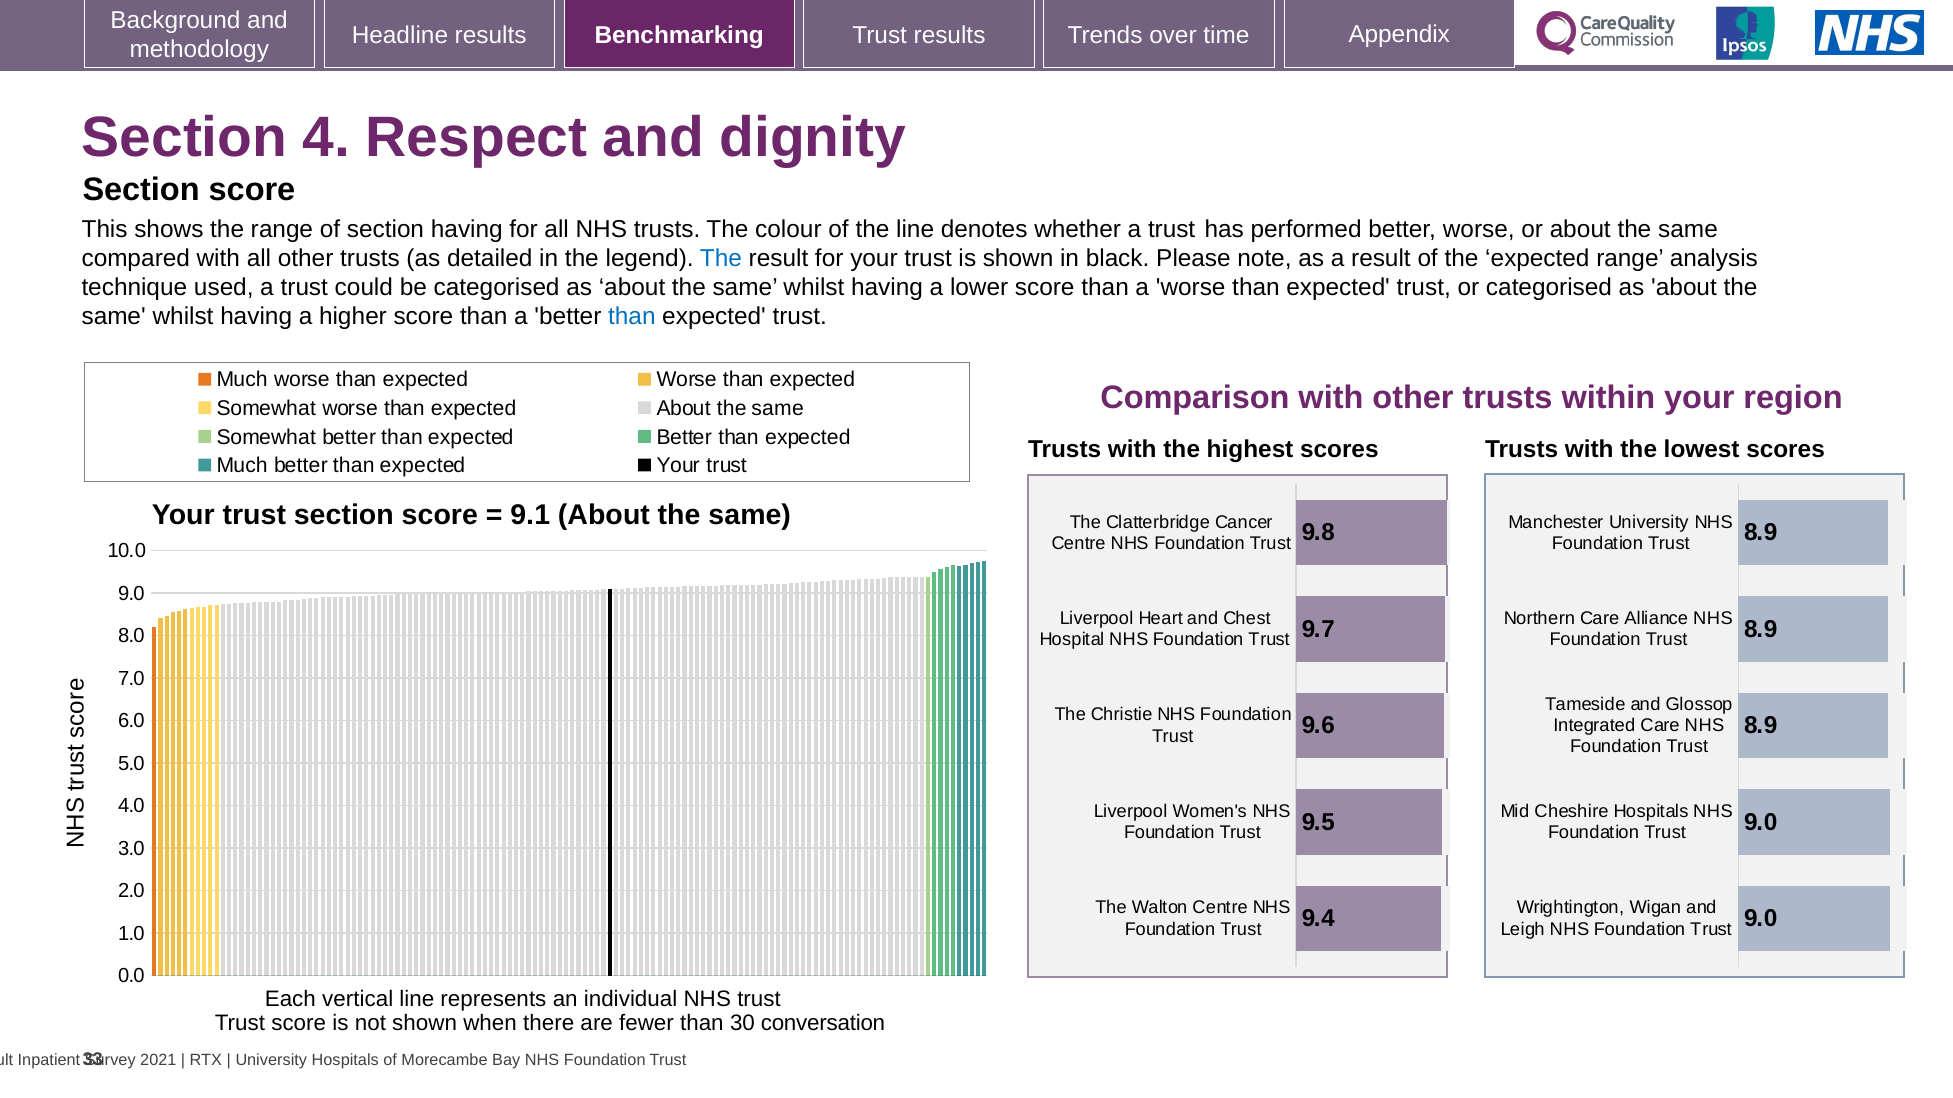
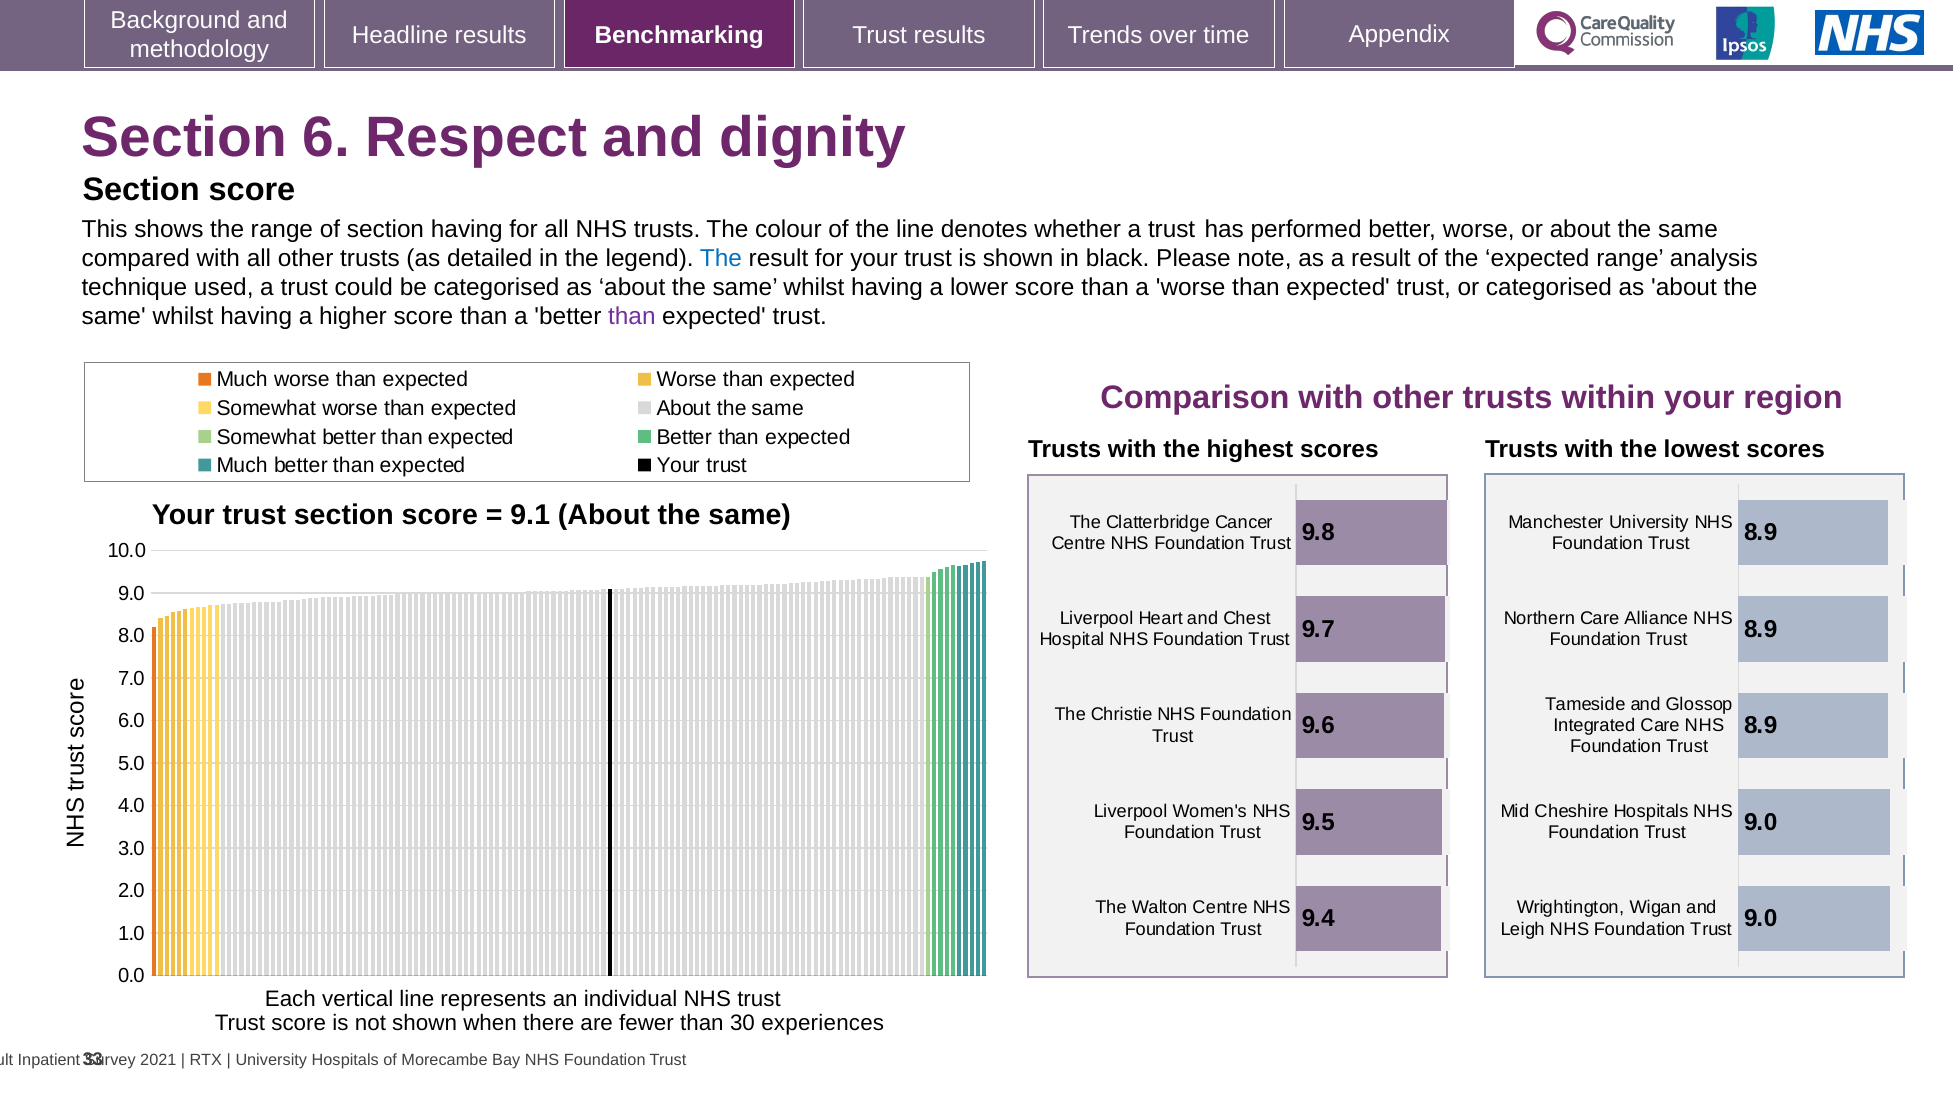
4: 4 -> 6 (327, 138)
than colour: blue -> purple (632, 317)
conversation: conversation -> experiences (823, 1024)
